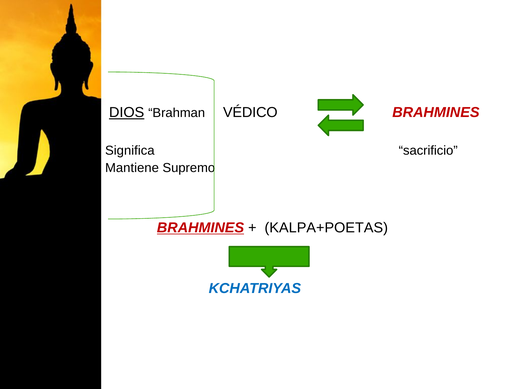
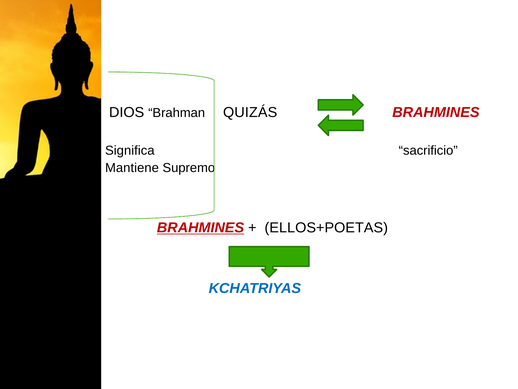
DIOS underline: present -> none (127, 112)
VÉDICO: VÉDICO -> QUIZÁS (250, 112)
KALPA+POETAS: KALPA+POETAS -> ELLOS+POETAS (326, 228)
